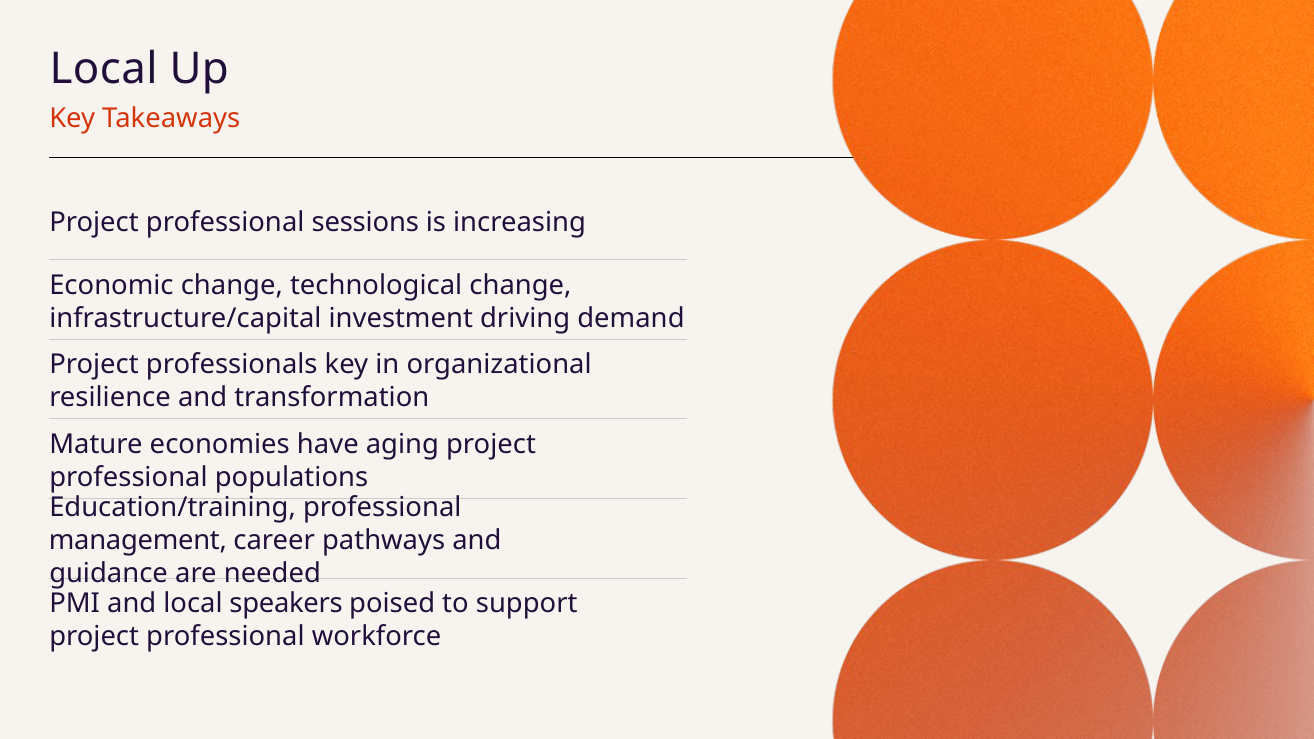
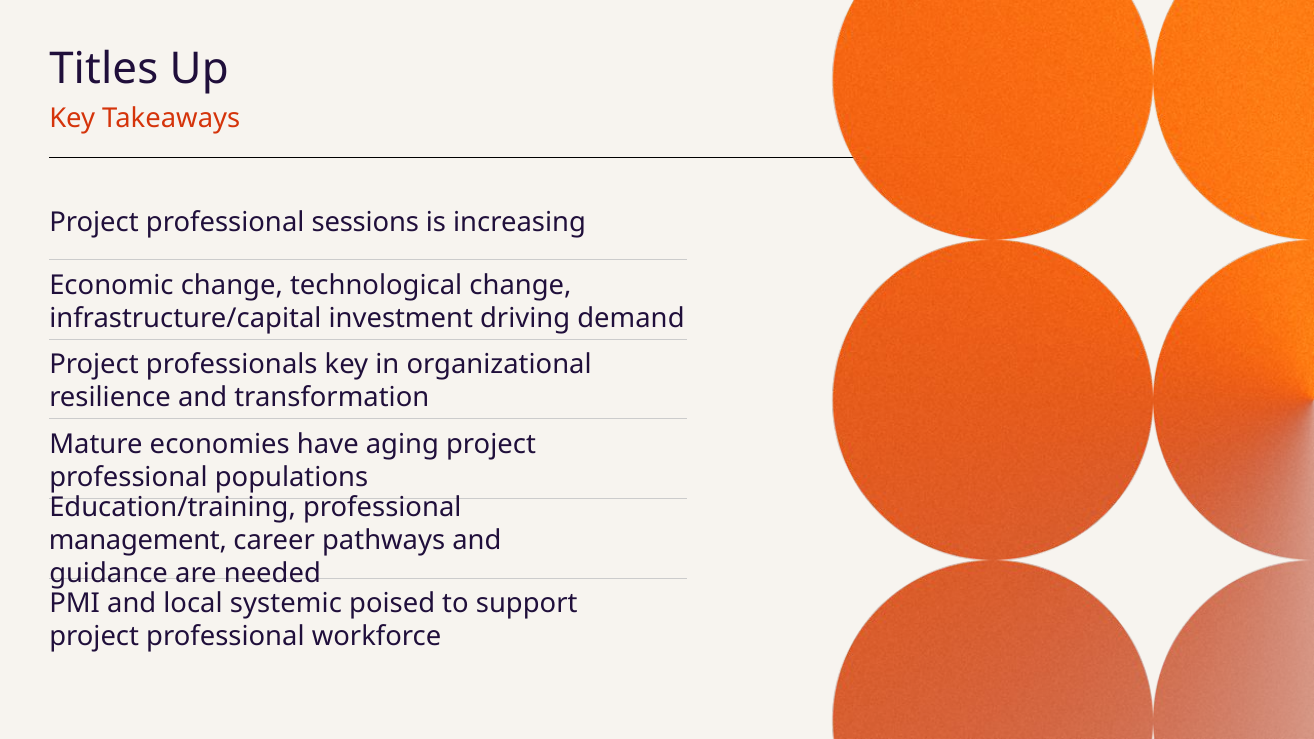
Local: Local -> Titles (104, 69)
speakers: speakers -> systemic (286, 604)
